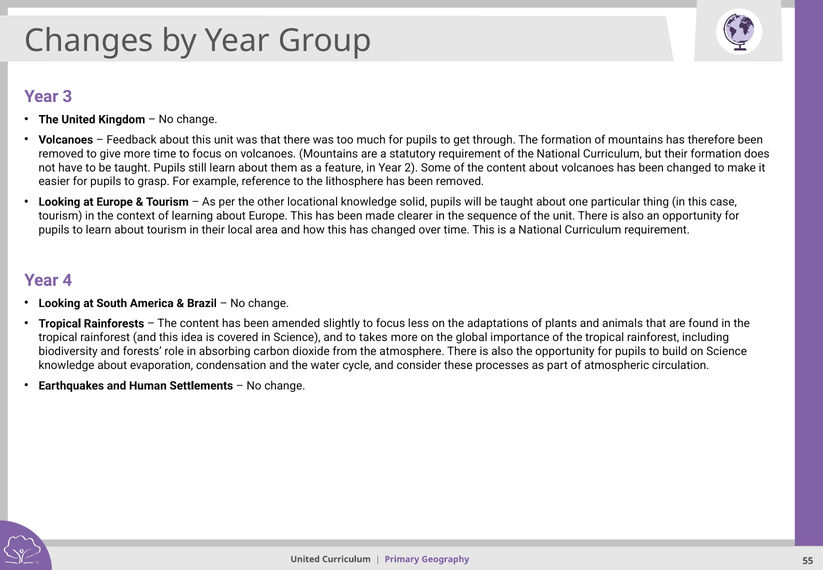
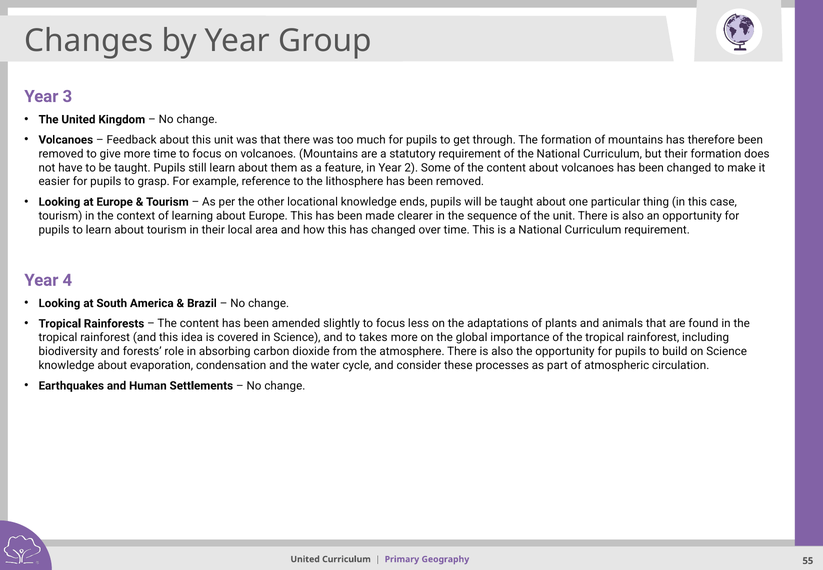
solid: solid -> ends (413, 202)
